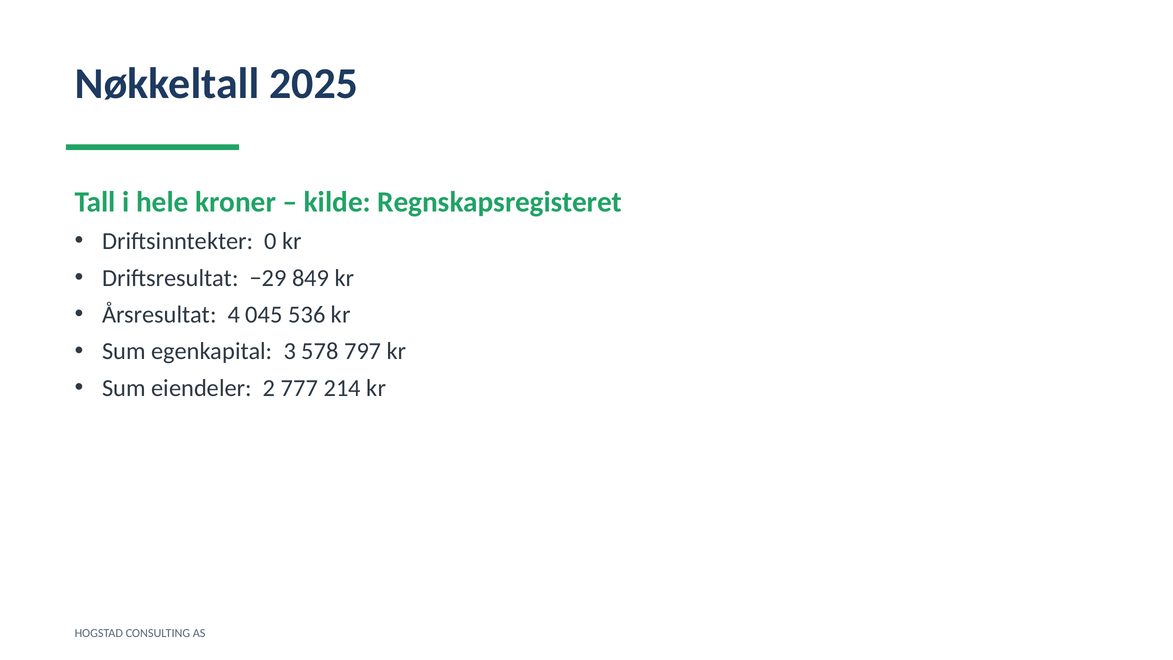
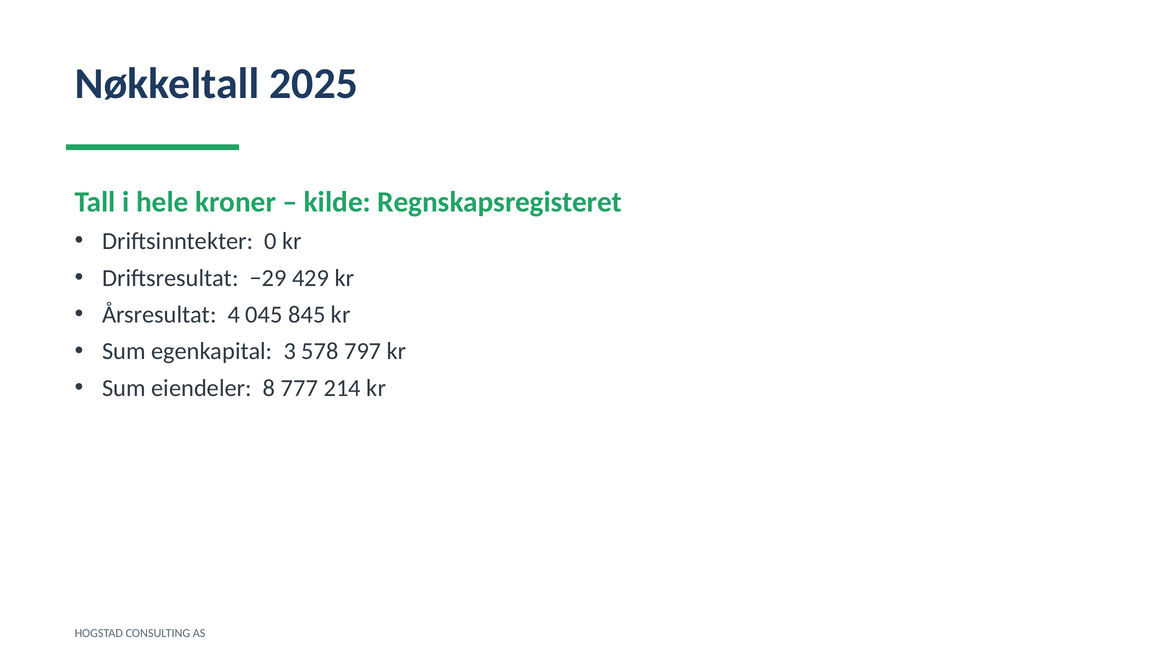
849: 849 -> 429 (311, 278)
536: 536 -> 845 (307, 315)
2: 2 -> 8 (269, 388)
